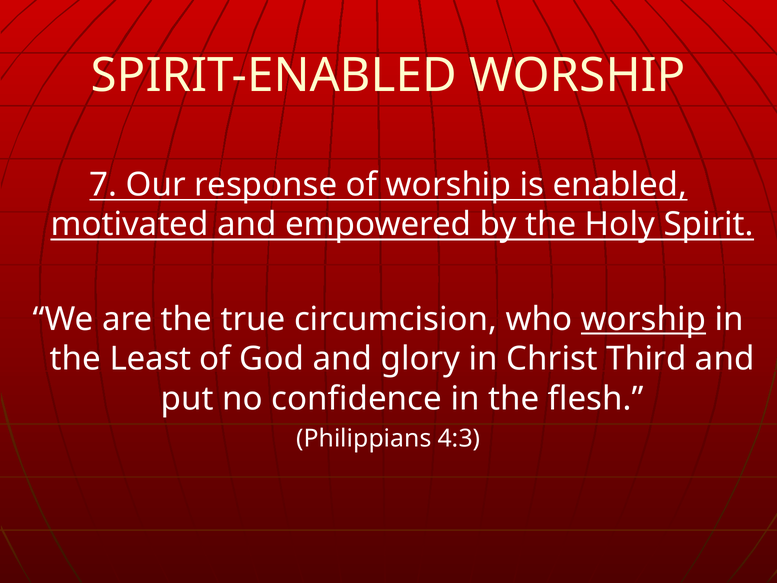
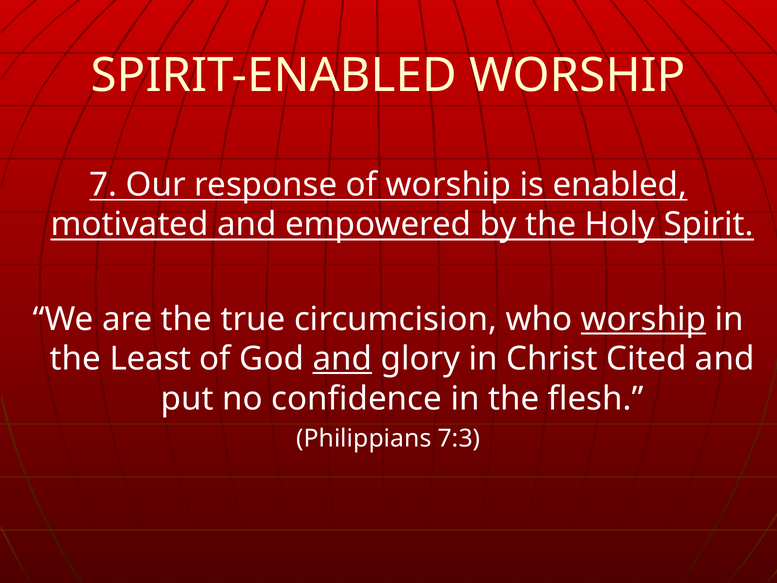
and underline: none -> present (342, 359)
Third: Third -> Cited (647, 359)
4:3: 4:3 -> 7:3 (459, 438)
